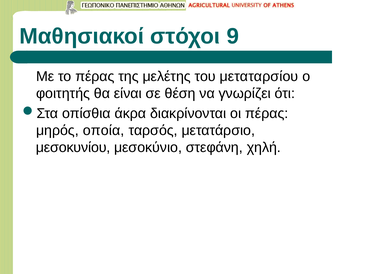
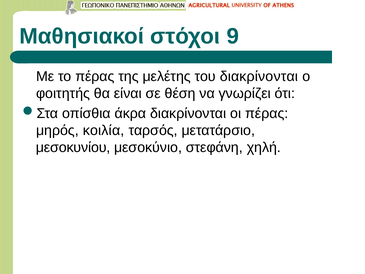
του μεταταρσίου: μεταταρσίου -> διακρίνονται (259, 76)
οποία: οποία -> κοιλία (104, 130)
